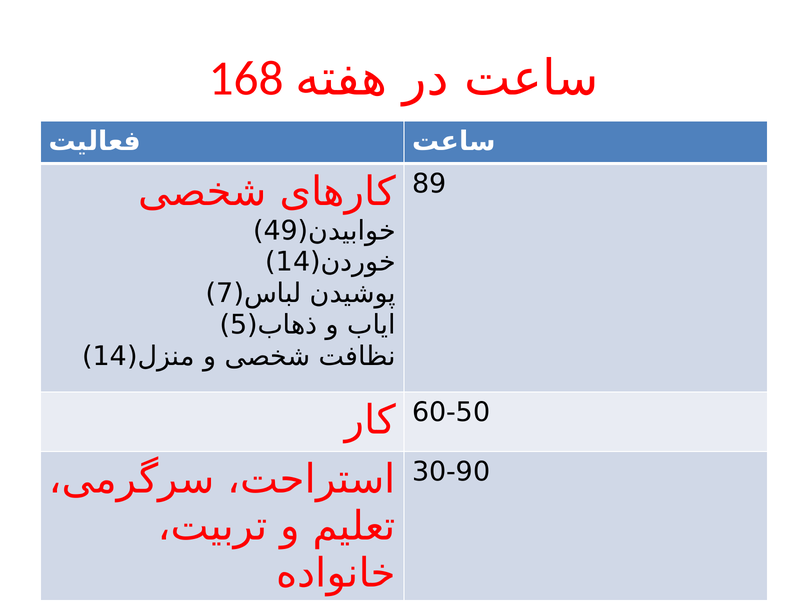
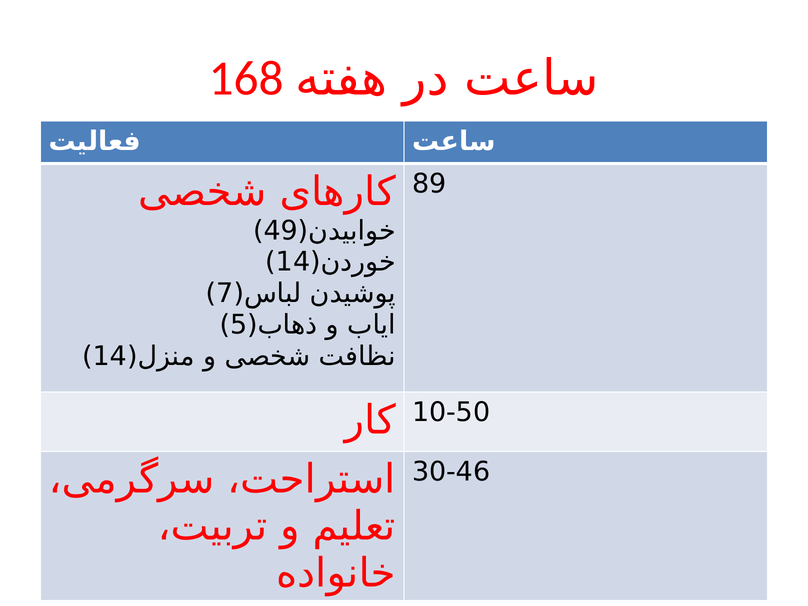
60-50: 60-50 -> 10-50 (451, 412)
30-90: 30-90 -> 30-46 (451, 472)
